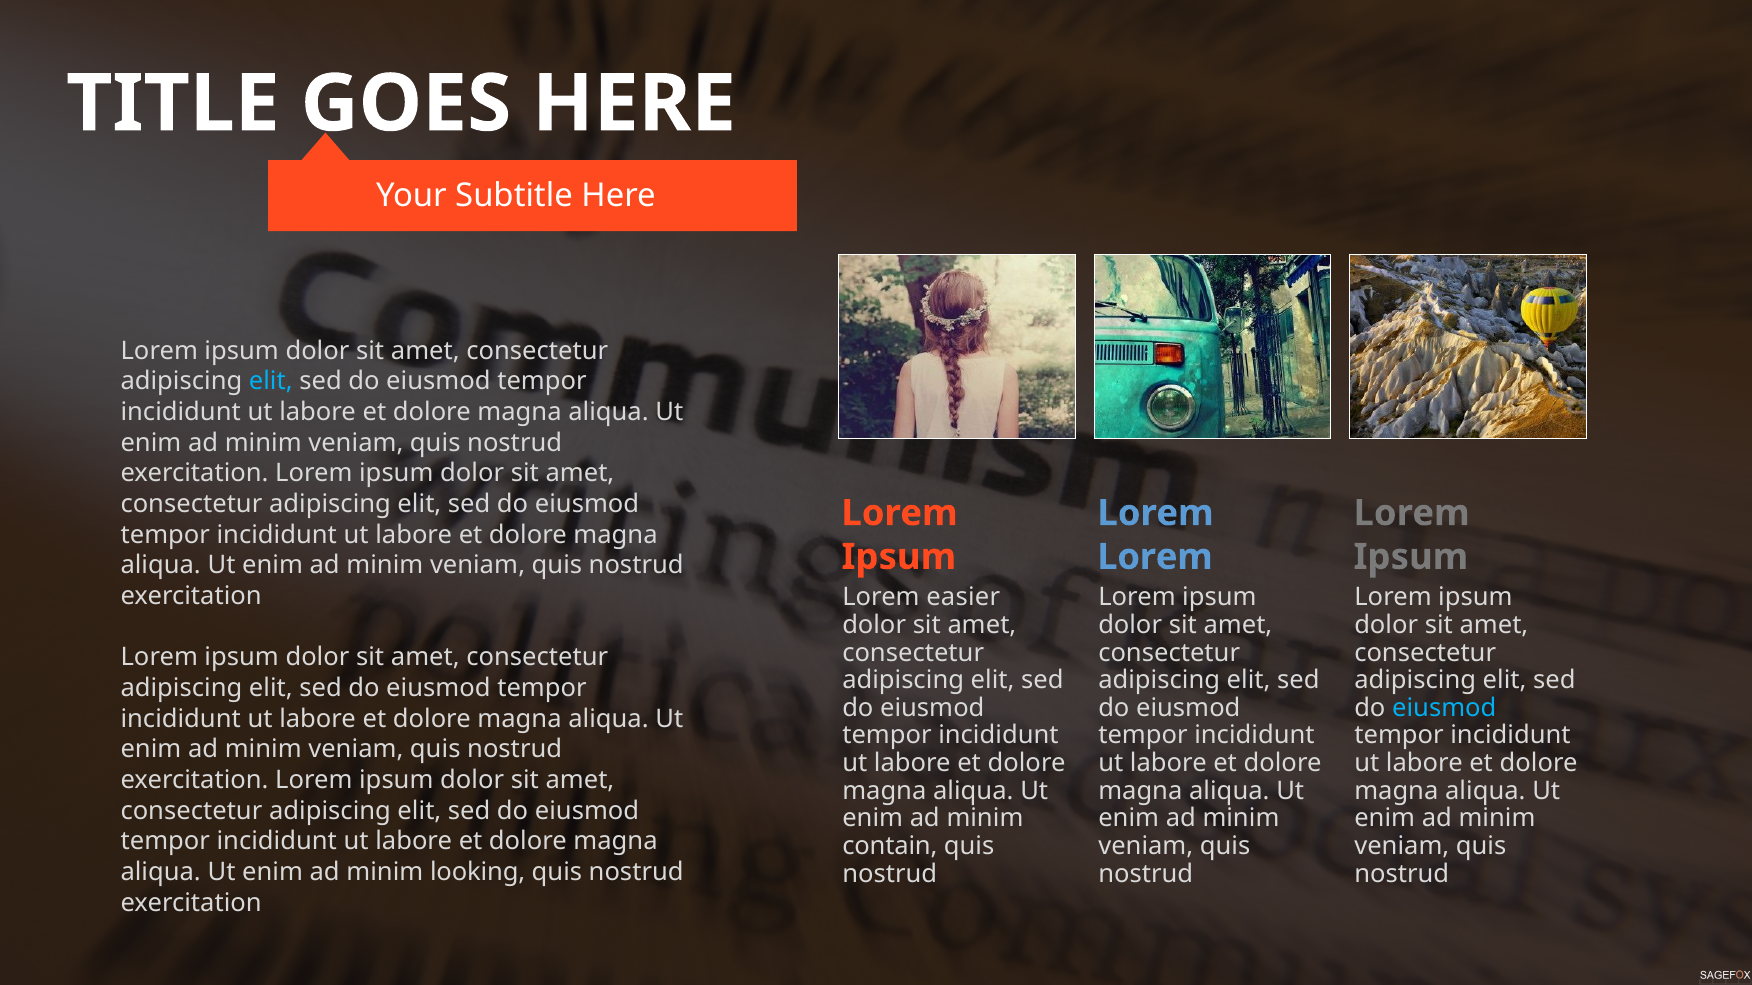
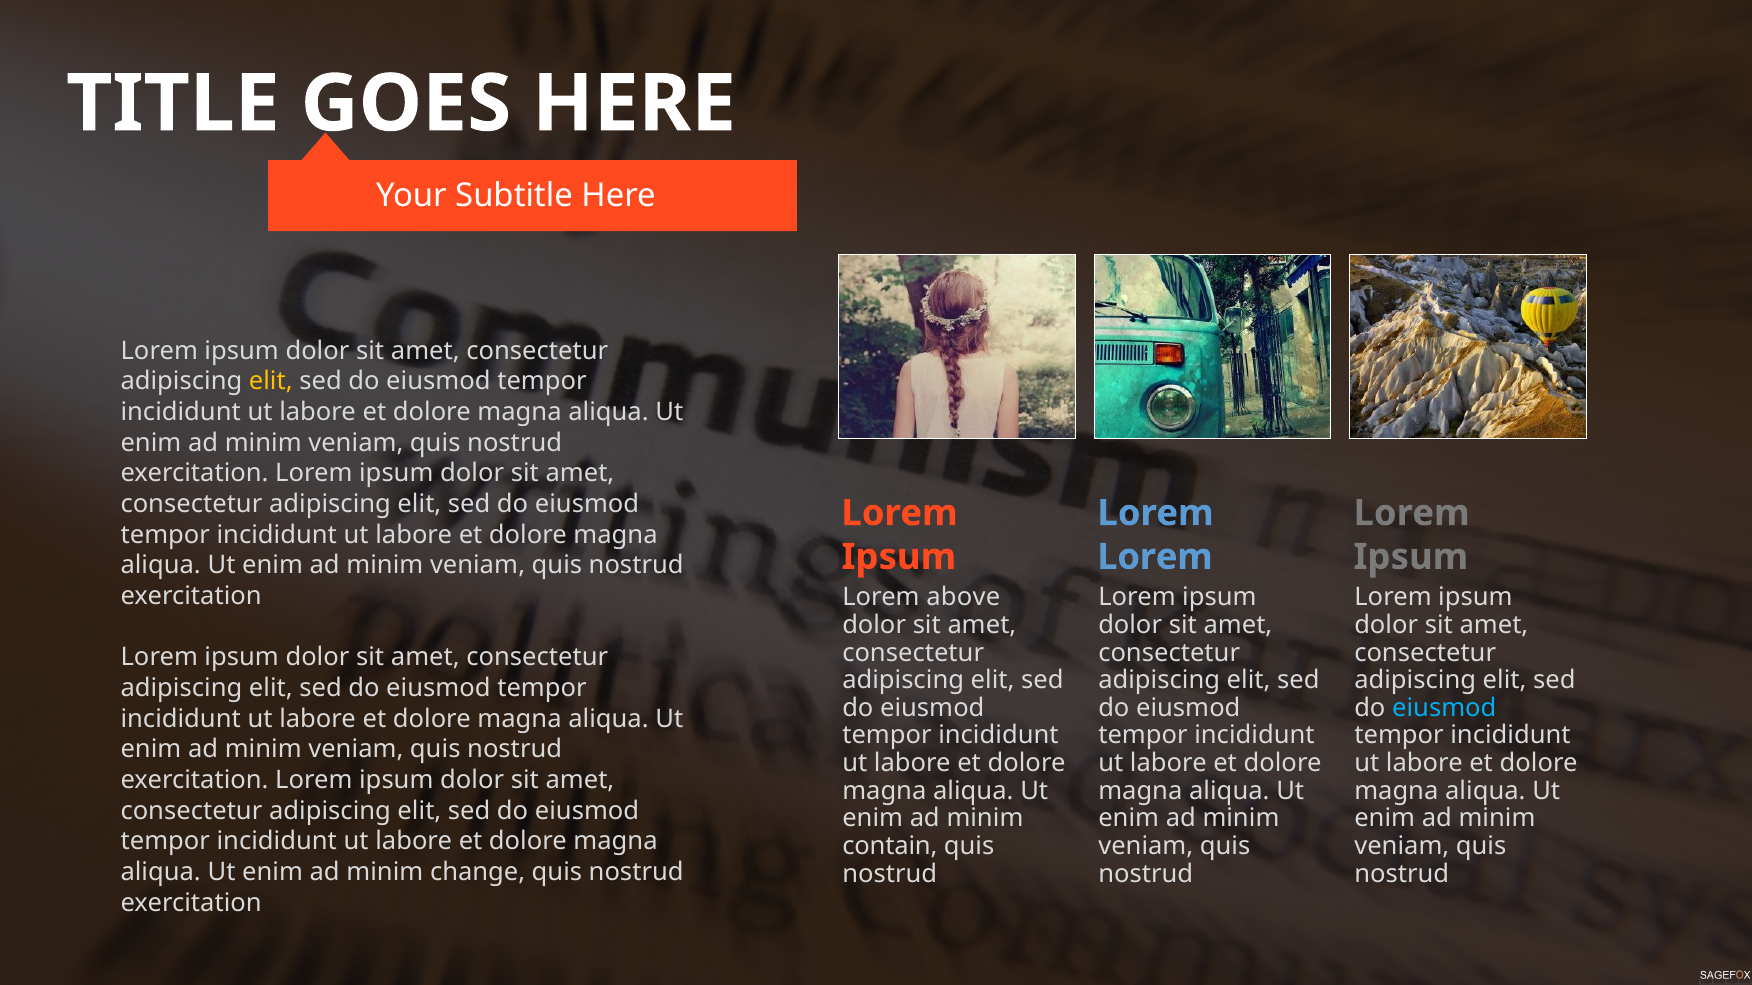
elit colour: light blue -> yellow (271, 382)
easier: easier -> above (963, 598)
looking: looking -> change (478, 873)
